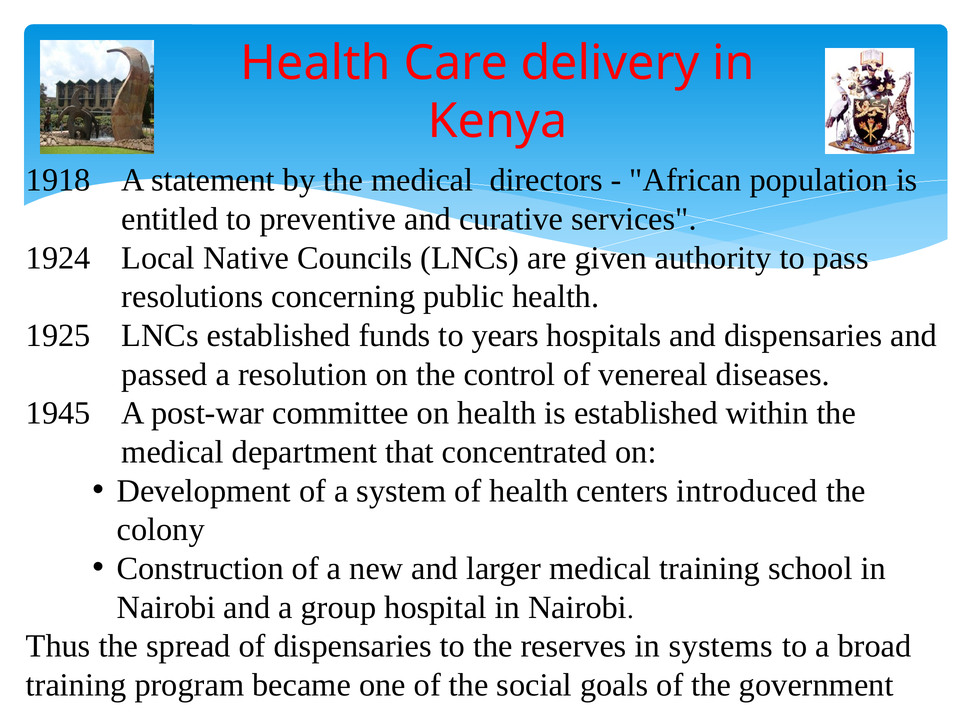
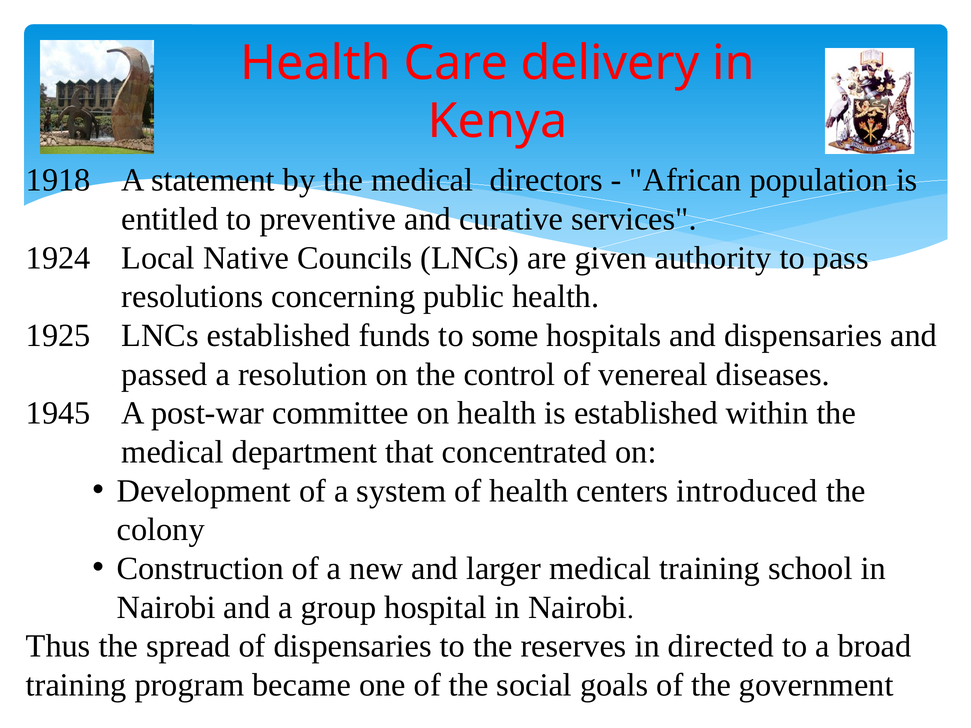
years: years -> some (505, 336)
systems: systems -> directed (721, 646)
